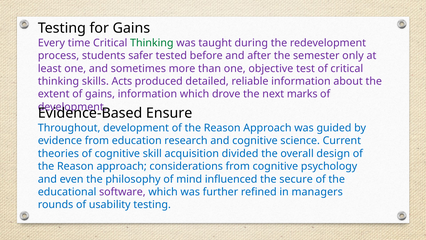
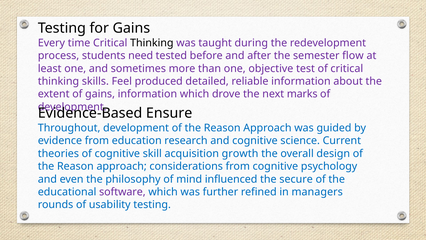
Thinking colour: green -> black (152, 43)
safer: safer -> need (141, 56)
only: only -> flow (353, 56)
Acts: Acts -> Feel (122, 81)
divided: divided -> growth (240, 153)
